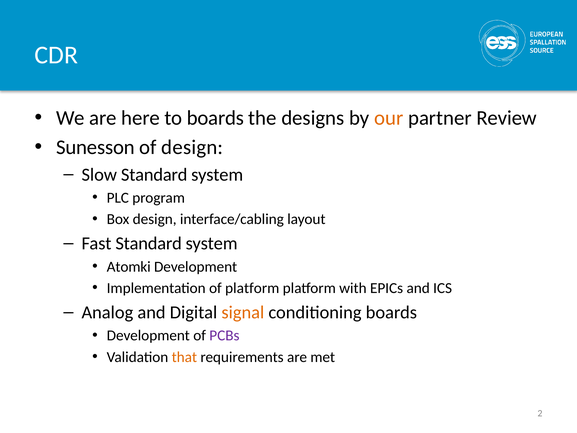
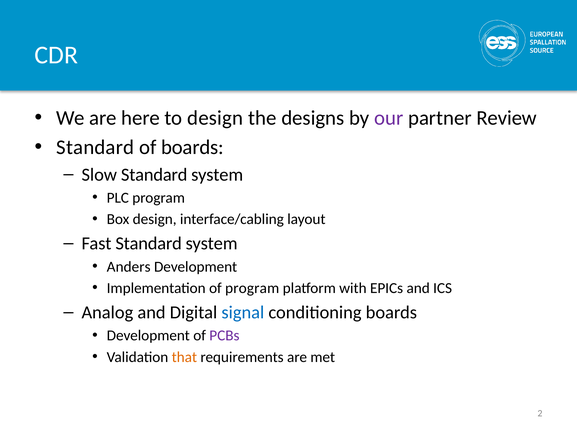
to boards: boards -> design (215, 118)
our colour: orange -> purple (389, 118)
Sunesson: Sunesson -> Standard (95, 147)
of design: design -> boards (192, 147)
Atomki: Atomki -> Anders (129, 267)
of platform: platform -> program (252, 288)
signal colour: orange -> blue (243, 312)
